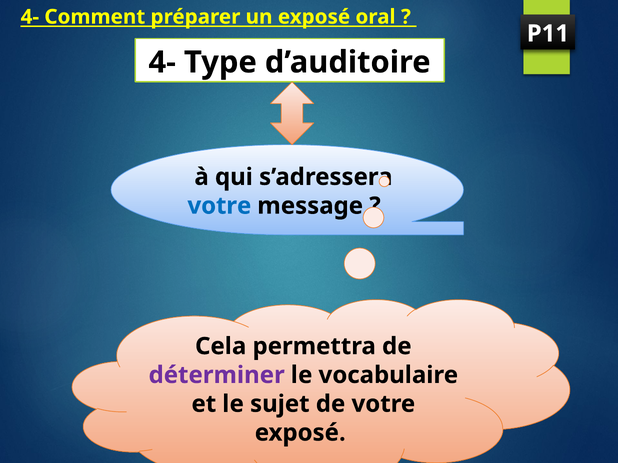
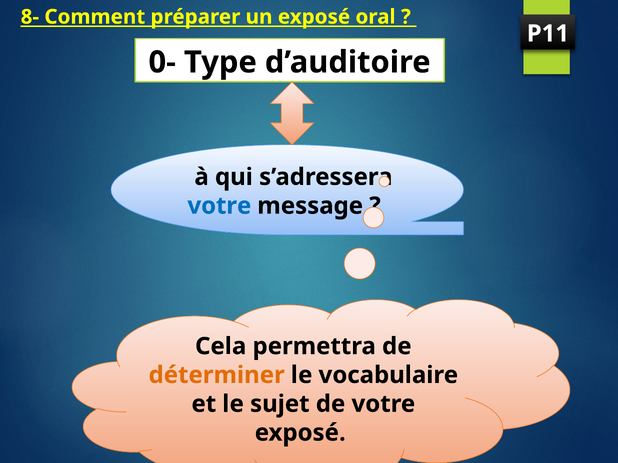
4-: 4- -> 8- (30, 17)
4-: 4- -> 0- (162, 62)
déterminer colour: purple -> orange (217, 375)
